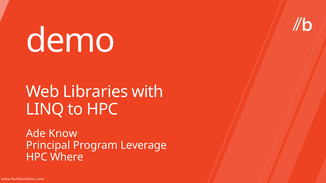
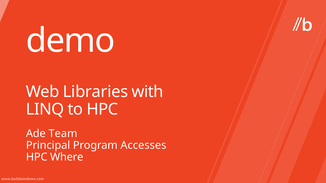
Know: Know -> Team (63, 134)
Leverage: Leverage -> Accesses (143, 146)
